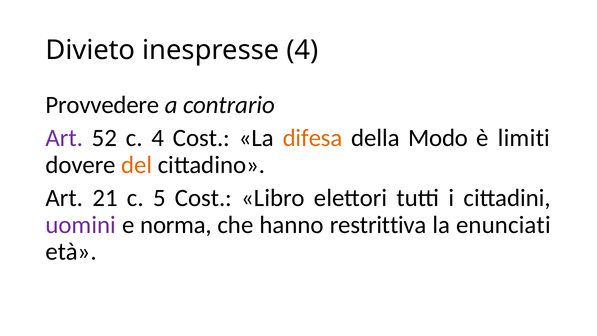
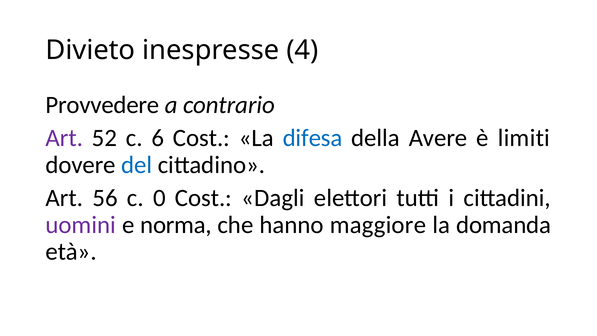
c 4: 4 -> 6 (158, 138)
difesa colour: orange -> blue (313, 138)
Modo: Modo -> Avere (438, 138)
del colour: orange -> blue (137, 165)
21: 21 -> 56 (105, 198)
5: 5 -> 0 (159, 198)
Libro: Libro -> Dagli (273, 198)
restrittiva: restrittiva -> maggiore (378, 225)
enunciati: enunciati -> domanda (504, 225)
